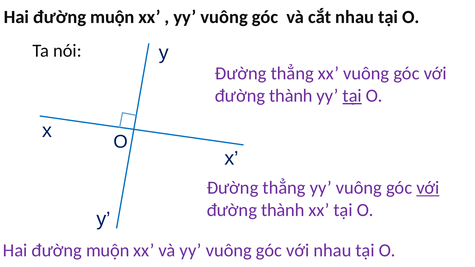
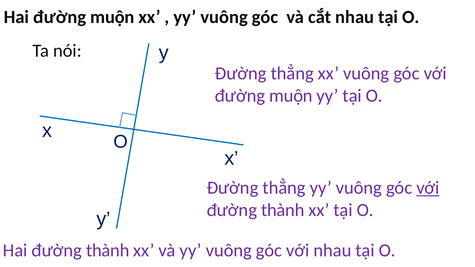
thành: thành -> muộn (291, 96)
tại underline: present -> none (352, 96)
muộn: muộn -> thành (108, 251)
